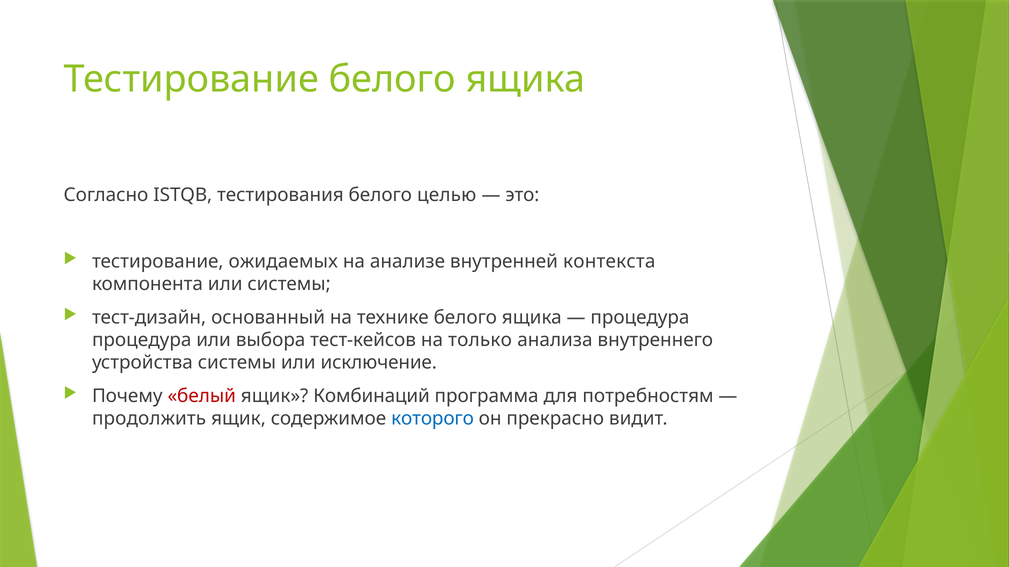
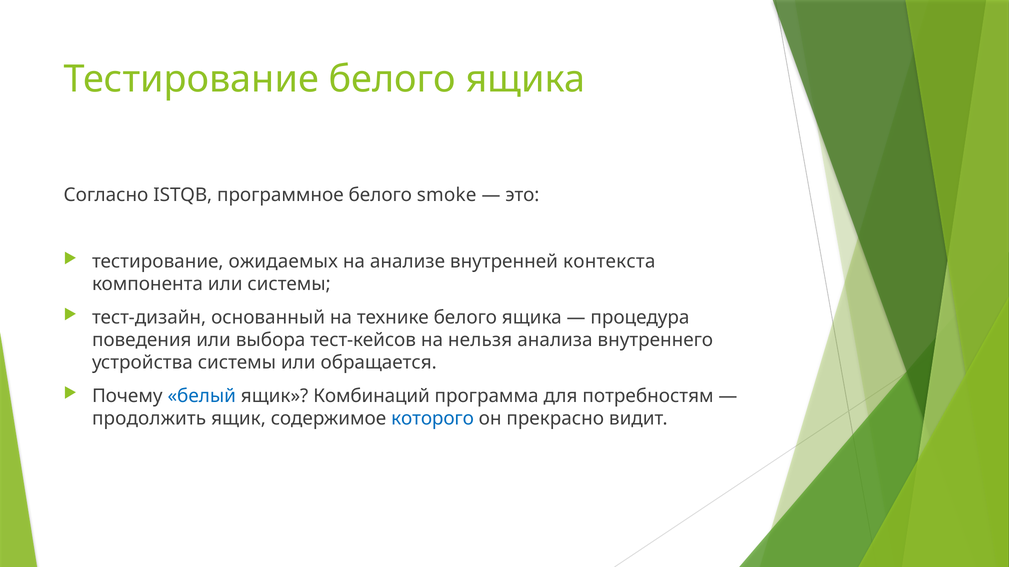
тестирования: тестирования -> программное (280, 195)
целью: целью -> smoke (447, 195)
процедура: процедура -> поведения (142, 340)
только: только -> нельзя (480, 340)
исключение: исключение -> обращается (379, 363)
белый colour: red -> blue (202, 396)
